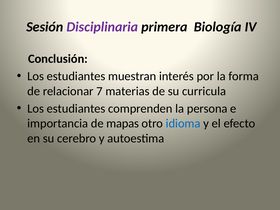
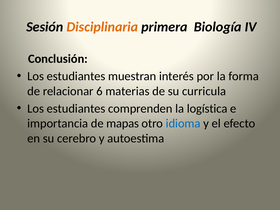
Disciplinaria colour: purple -> orange (102, 27)
7: 7 -> 6 (99, 91)
persona: persona -> logística (207, 109)
